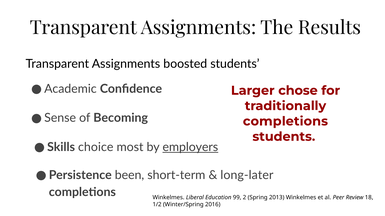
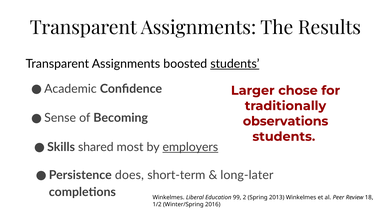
students underline: none -> present (235, 64)
completions: completions -> observations (286, 122)
choice: choice -> shared (96, 147)
been: been -> does (129, 176)
